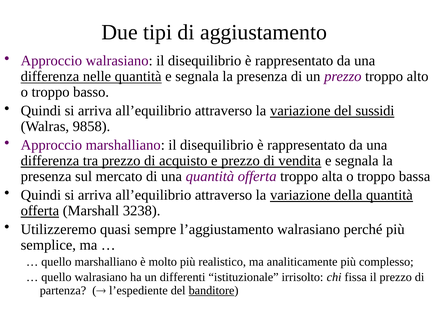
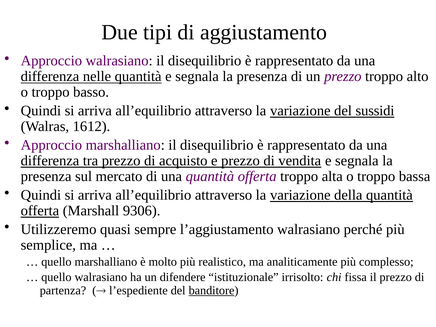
9858: 9858 -> 1612 (91, 126)
3238: 3238 -> 9306 (142, 211)
differenti: differenti -> difendere (183, 277)
